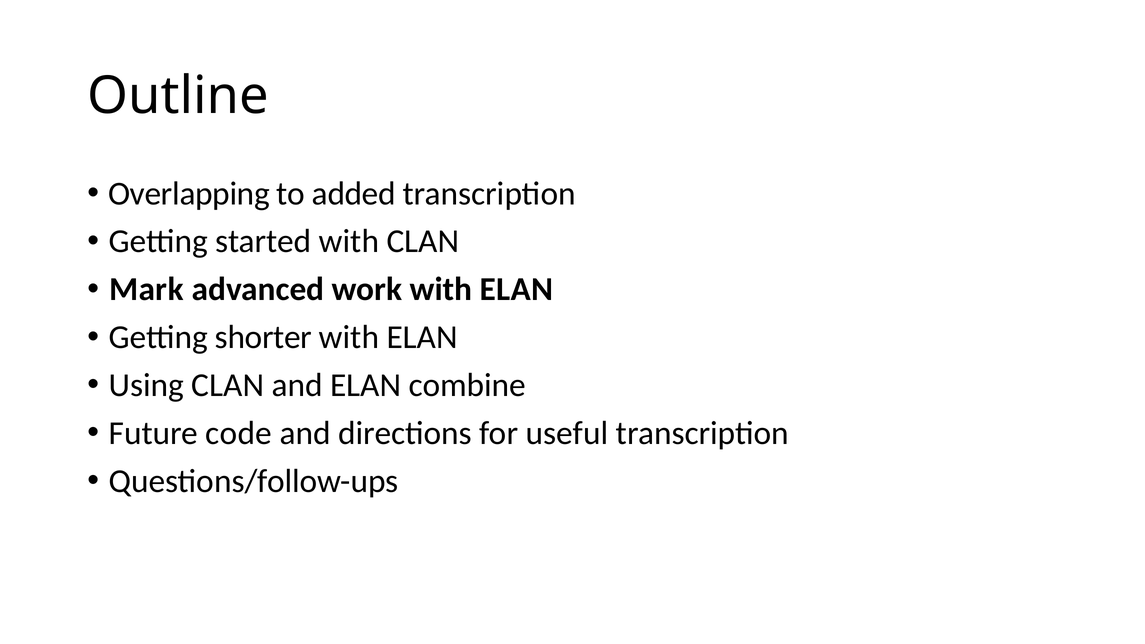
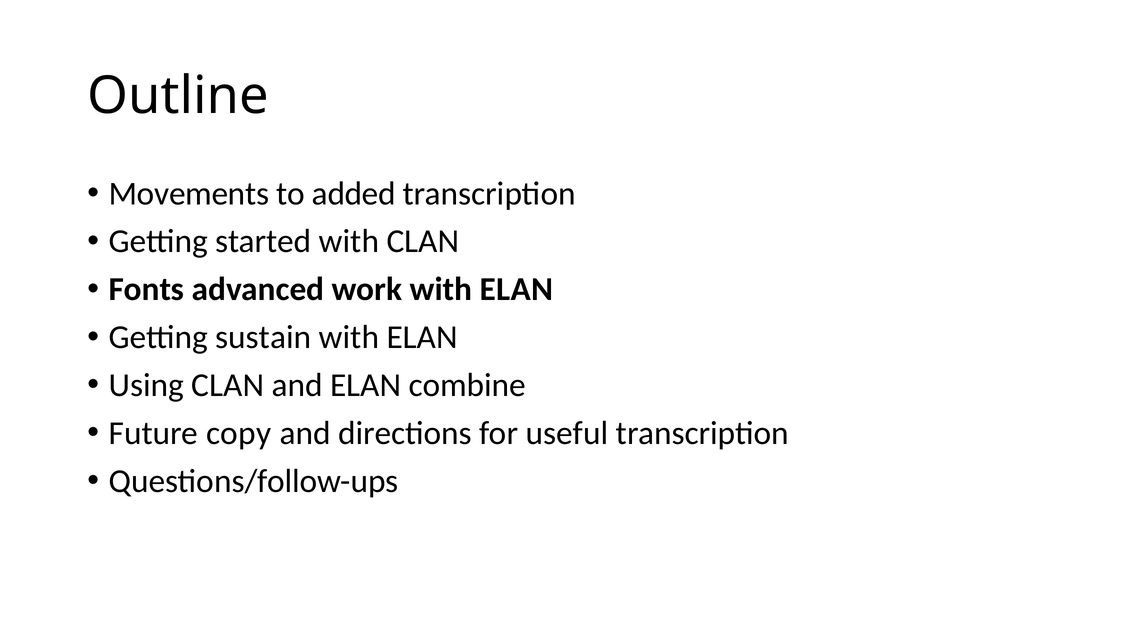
Overlapping: Overlapping -> Movements (189, 194)
Mark: Mark -> Fonts (147, 289)
shorter: shorter -> sustain (263, 337)
code: code -> copy (239, 433)
